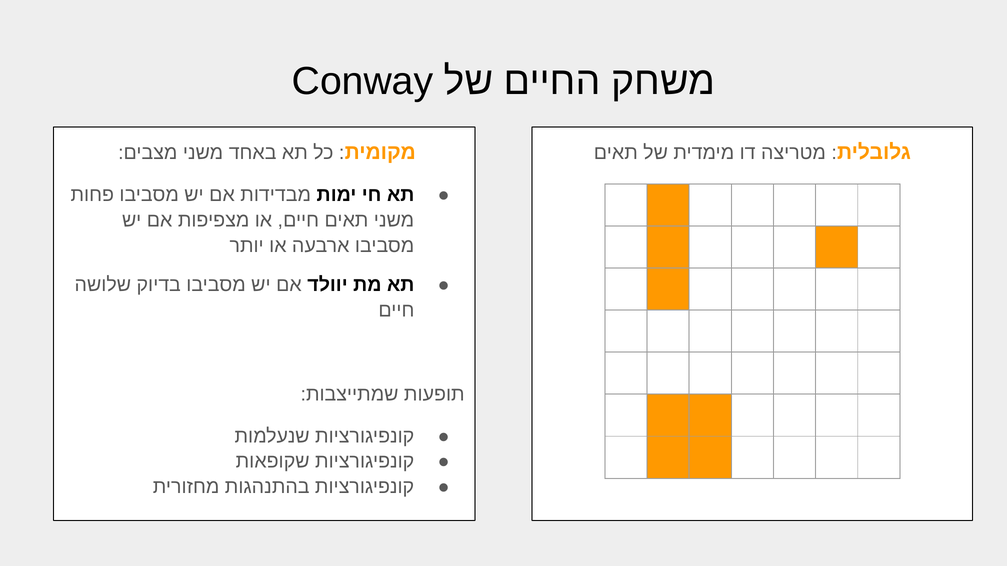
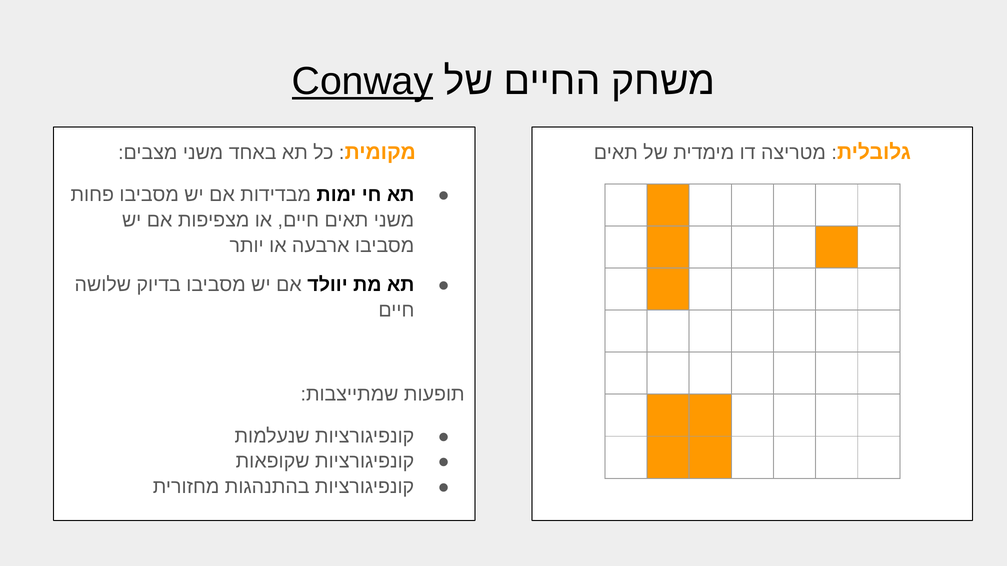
Conway underline: none -> present (363, 82)
